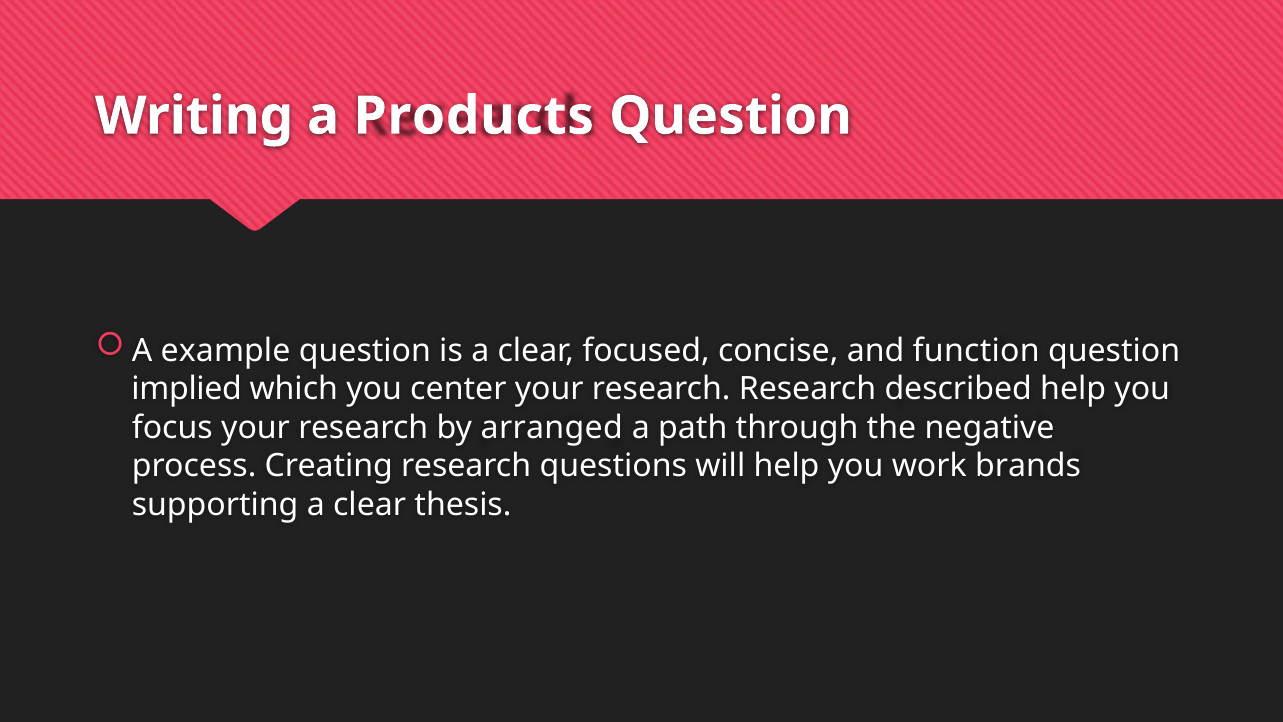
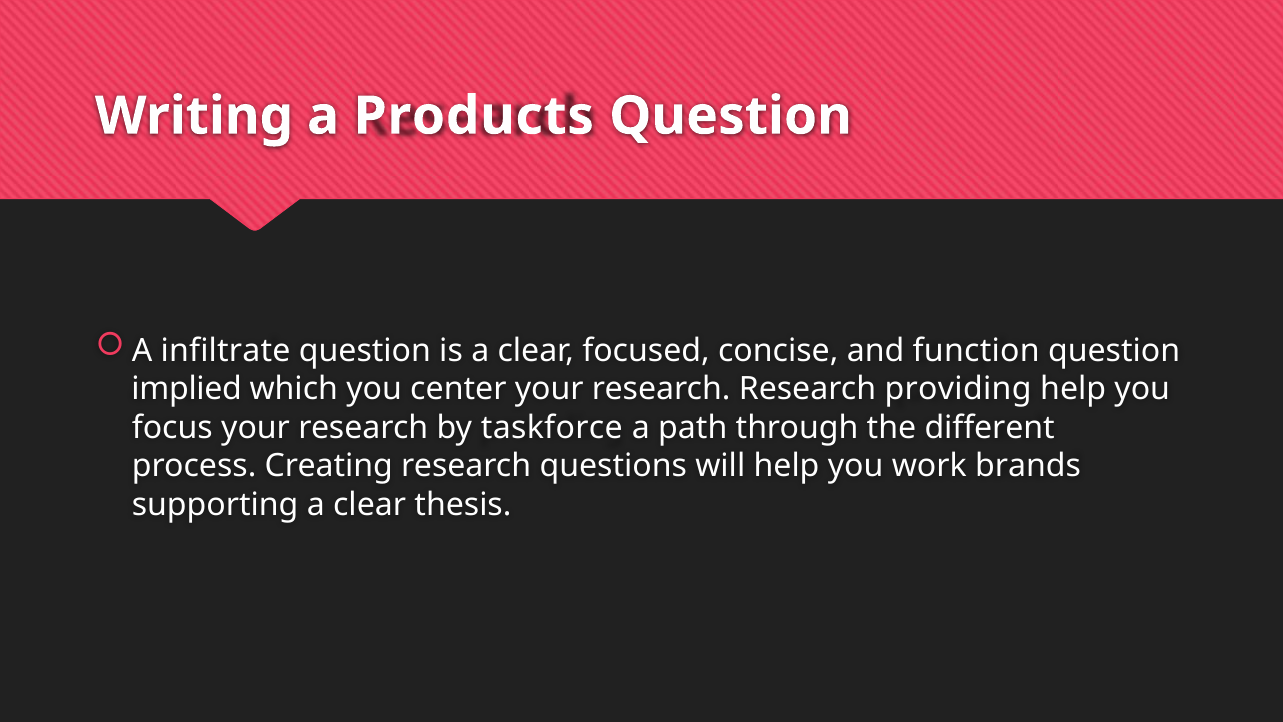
example: example -> infiltrate (225, 350)
described: described -> providing (958, 389)
arranged: arranged -> taskforce (552, 427)
negative: negative -> different (990, 427)
